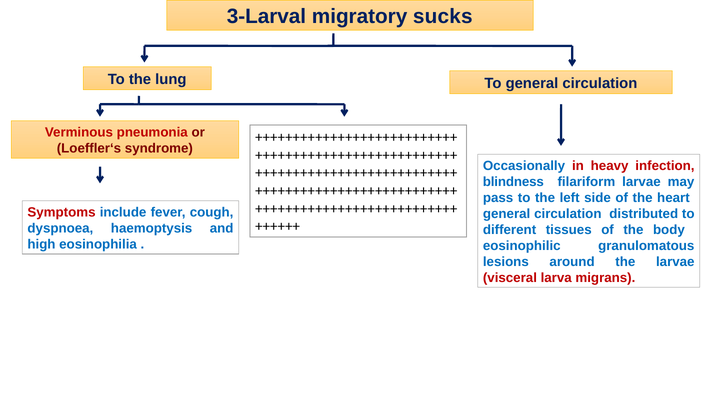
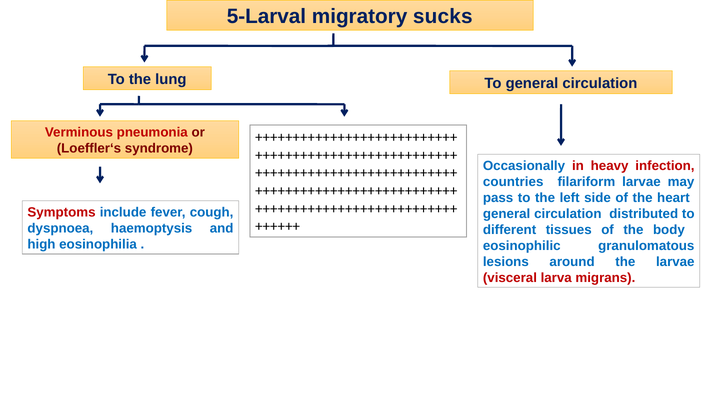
3-Larval: 3-Larval -> 5-Larval (266, 17)
blindness: blindness -> countries (513, 182)
